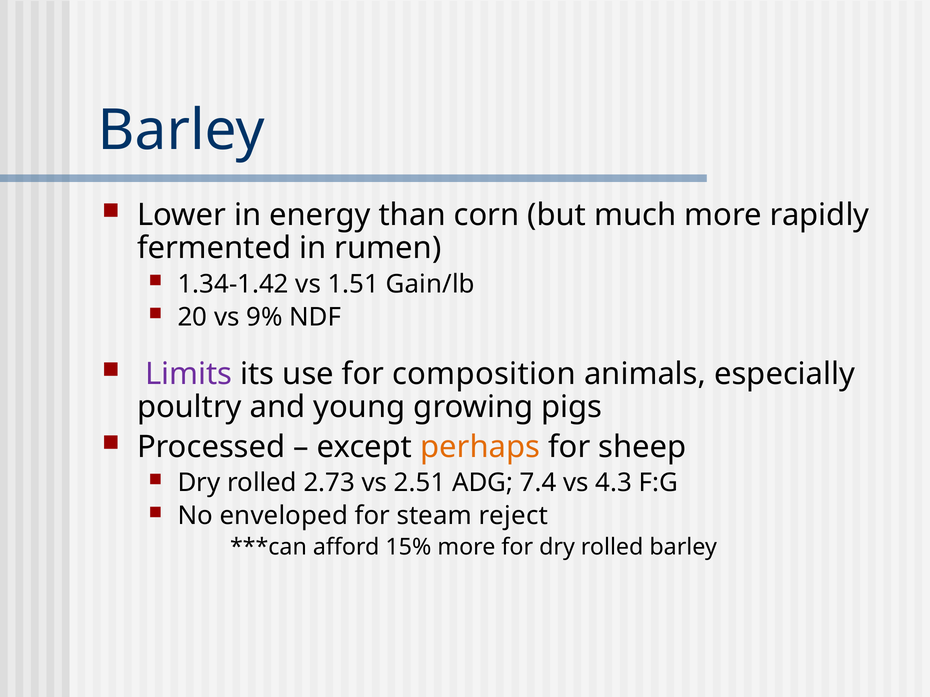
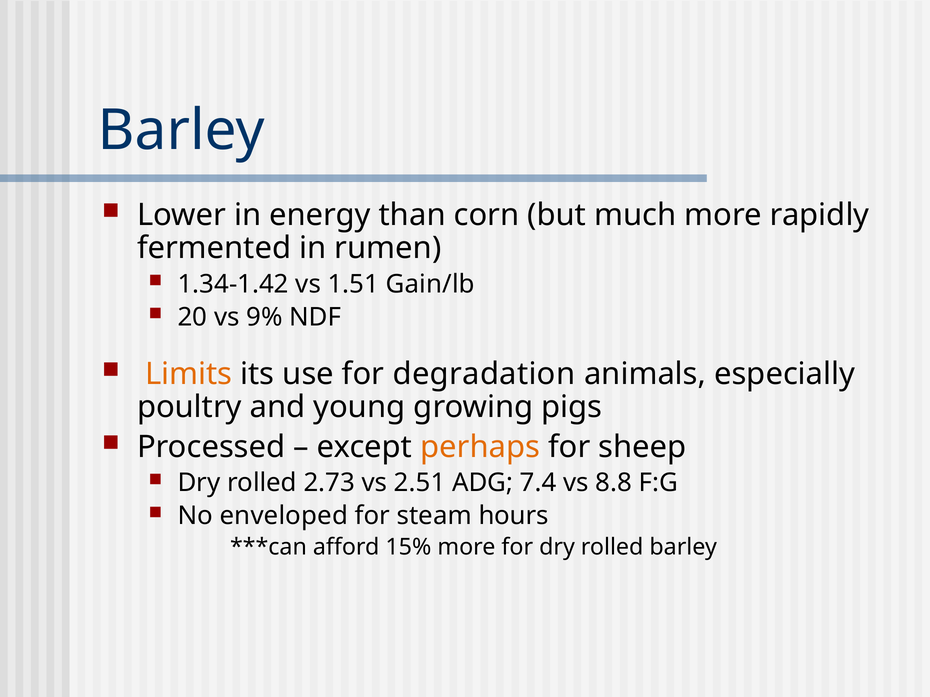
Limits colour: purple -> orange (189, 374)
composition: composition -> degradation (484, 374)
4.3: 4.3 -> 8.8 (614, 483)
reject: reject -> hours (514, 516)
